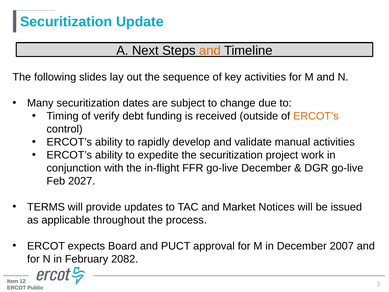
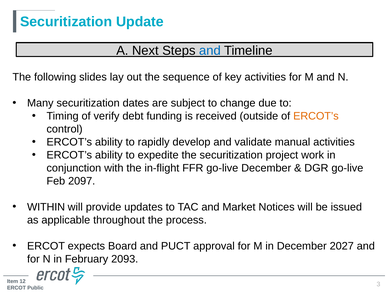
and colour: orange -> blue (210, 50)
2027: 2027 -> 2097 (82, 181)
TERMS: TERMS -> WITHIN (46, 207)
2007: 2007 -> 2027 (342, 246)
2082: 2082 -> 2093 (125, 259)
